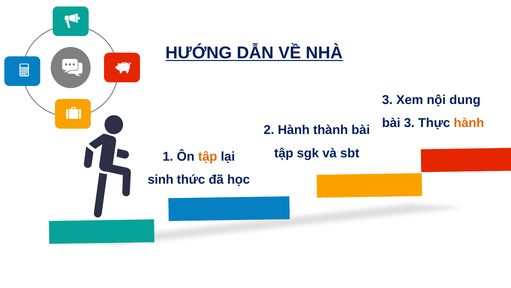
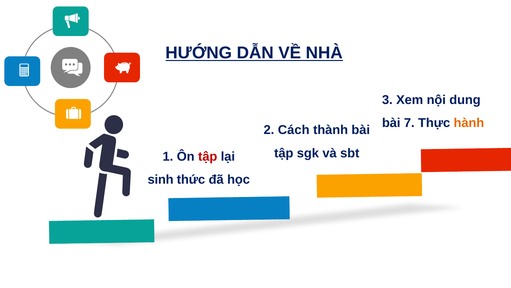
bài 3: 3 -> 7 (409, 123)
2 Hành: Hành -> Cách (294, 130)
tập colour: orange -> red (208, 156)
